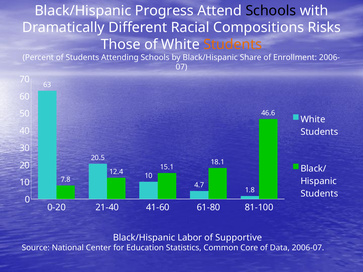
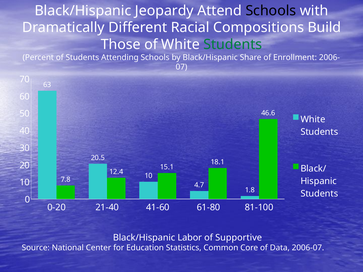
Progress: Progress -> Jeopardy (164, 11)
Risks: Risks -> Build (324, 28)
Students colour: orange -> green (233, 45)
